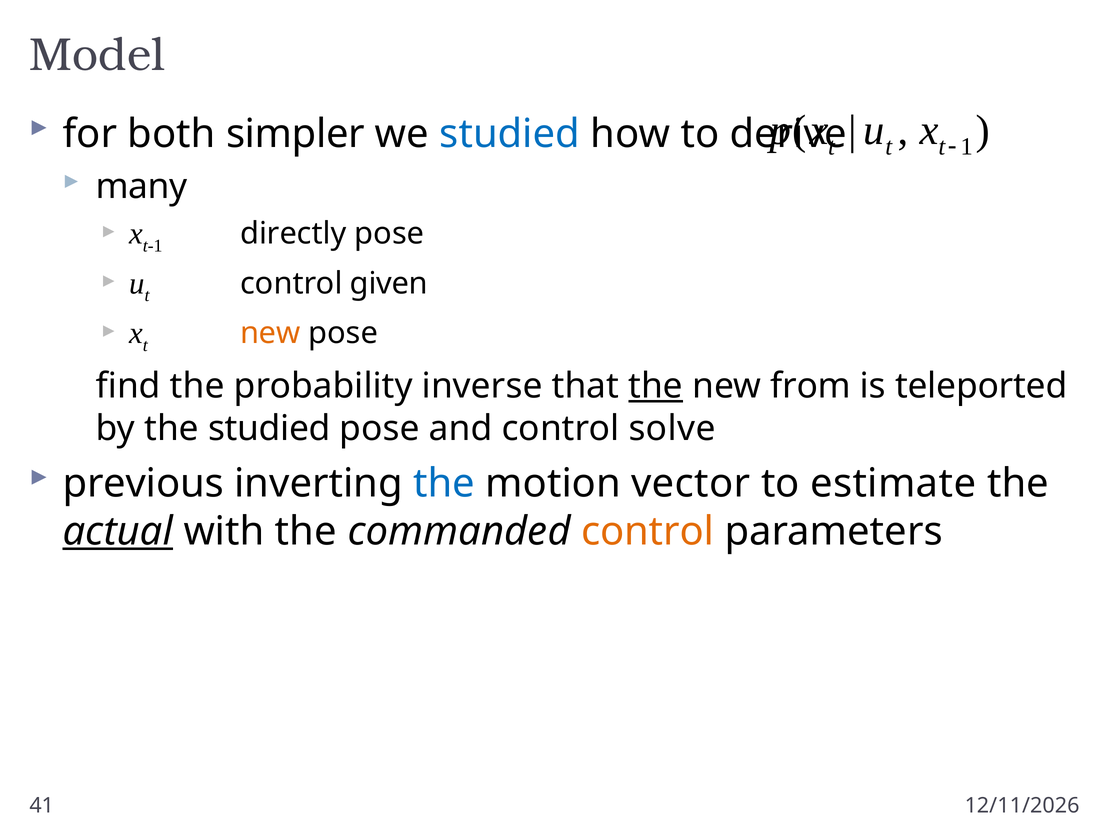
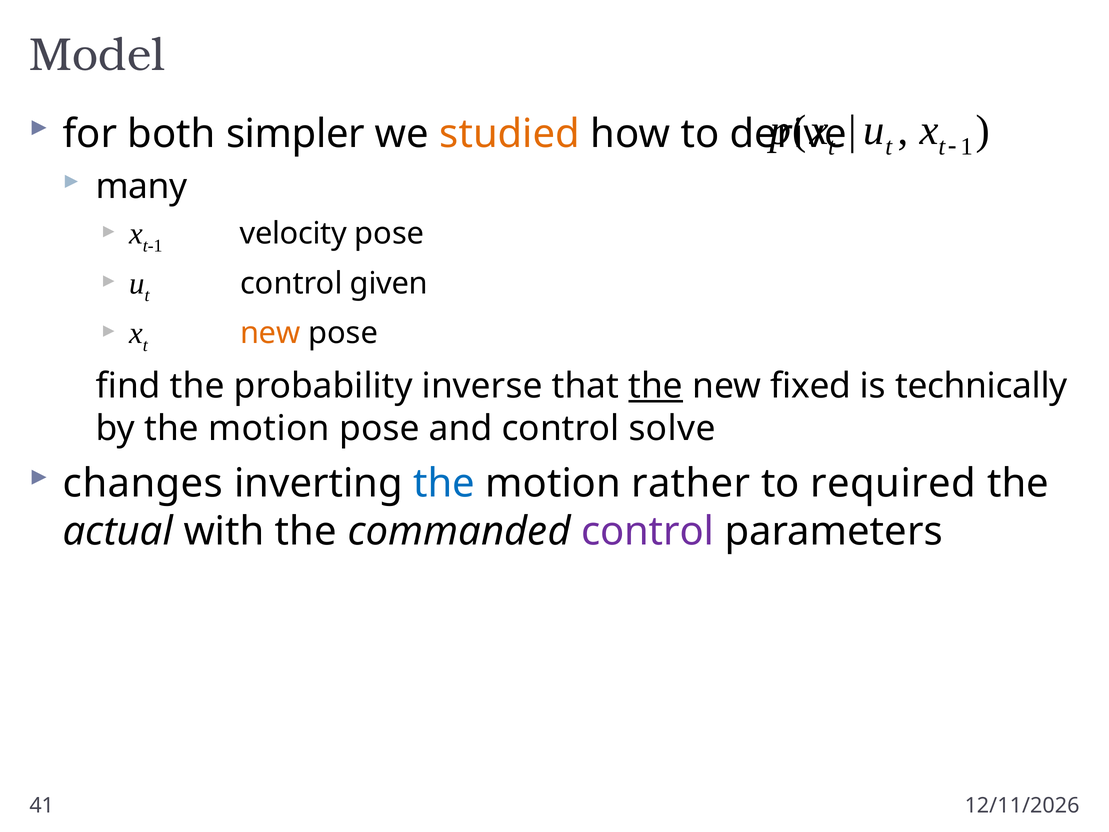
studied colour: blue -> orange (510, 134)
directly: directly -> velocity (293, 234)
from: from -> fixed (811, 386)
teleported: teleported -> technically (981, 386)
by the studied: studied -> motion (269, 428)
previous: previous -> changes (143, 483)
vector: vector -> rather (691, 483)
estimate: estimate -> required (893, 483)
actual underline: present -> none (118, 531)
control colour: orange -> purple (648, 531)
